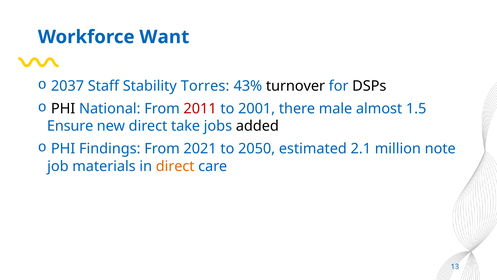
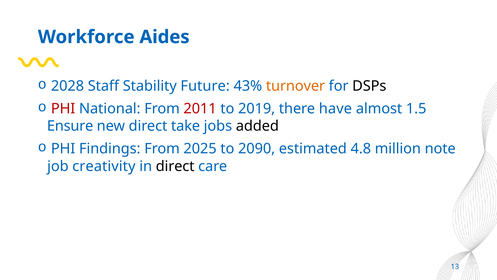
Want: Want -> Aides (165, 37)
2037: 2037 -> 2028 (67, 86)
Torres: Torres -> Future (205, 86)
turnover colour: black -> orange (296, 86)
PHI colour: black -> red (63, 109)
2001: 2001 -> 2019 (257, 109)
male: male -> have (335, 109)
2021: 2021 -> 2025 (200, 149)
2050: 2050 -> 2090 (257, 149)
2.1: 2.1 -> 4.8 (361, 149)
materials: materials -> creativity (104, 166)
direct colour: orange -> black (175, 166)
